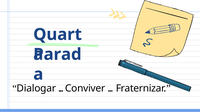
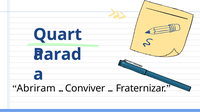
Dialogar: Dialogar -> Abriram (36, 89)
